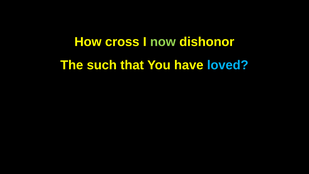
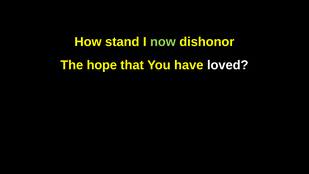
cross: cross -> stand (122, 42)
such: such -> hope (102, 65)
loved colour: light blue -> white (228, 65)
